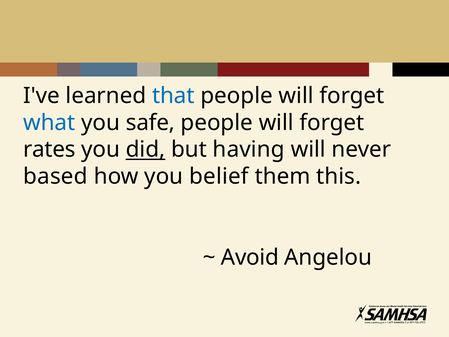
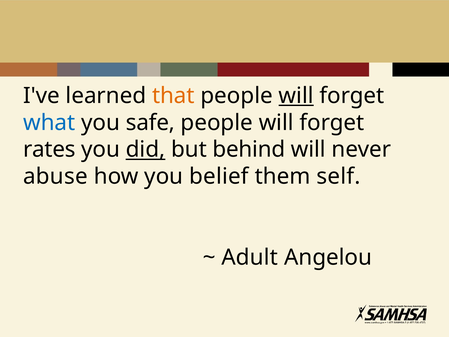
that colour: blue -> orange (173, 96)
will underline: none -> present (296, 96)
having: having -> behind (249, 149)
based: based -> abuse (55, 176)
this: this -> self (339, 176)
Avoid: Avoid -> Adult (250, 257)
